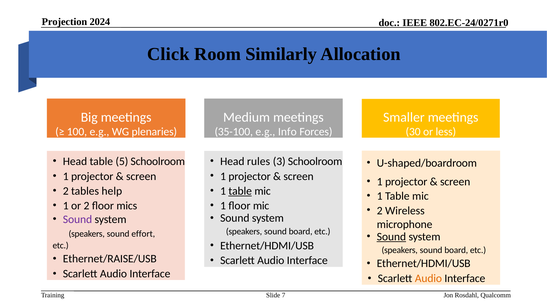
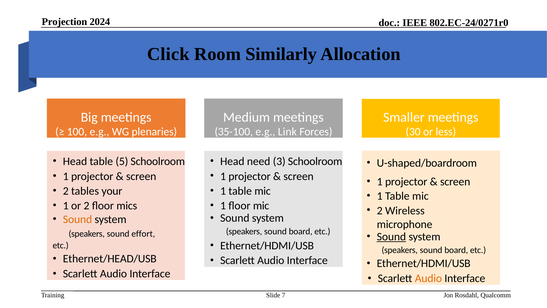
Info: Info -> Link (287, 131)
rules: rules -> need (259, 161)
help: help -> your (112, 191)
table underline: present -> none (240, 191)
Sound colour: purple -> orange (77, 219)
Ethernet/RAISE/USB: Ethernet/RAISE/USB -> Ethernet/HEAD/USB (110, 259)
